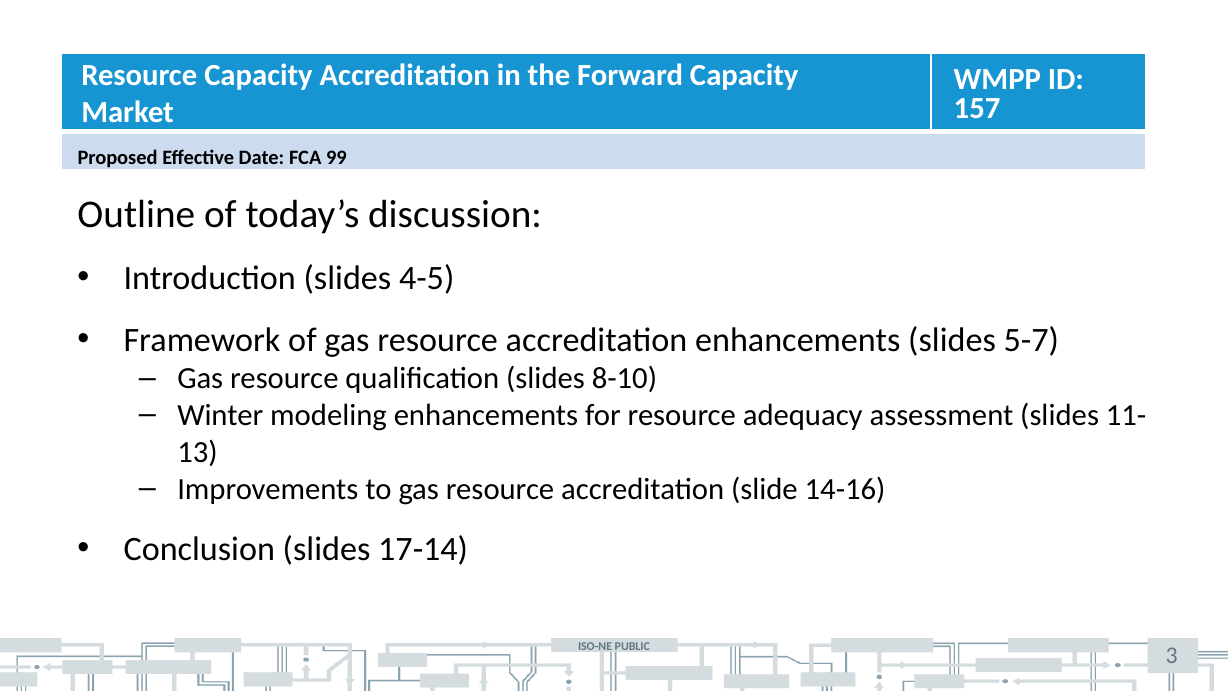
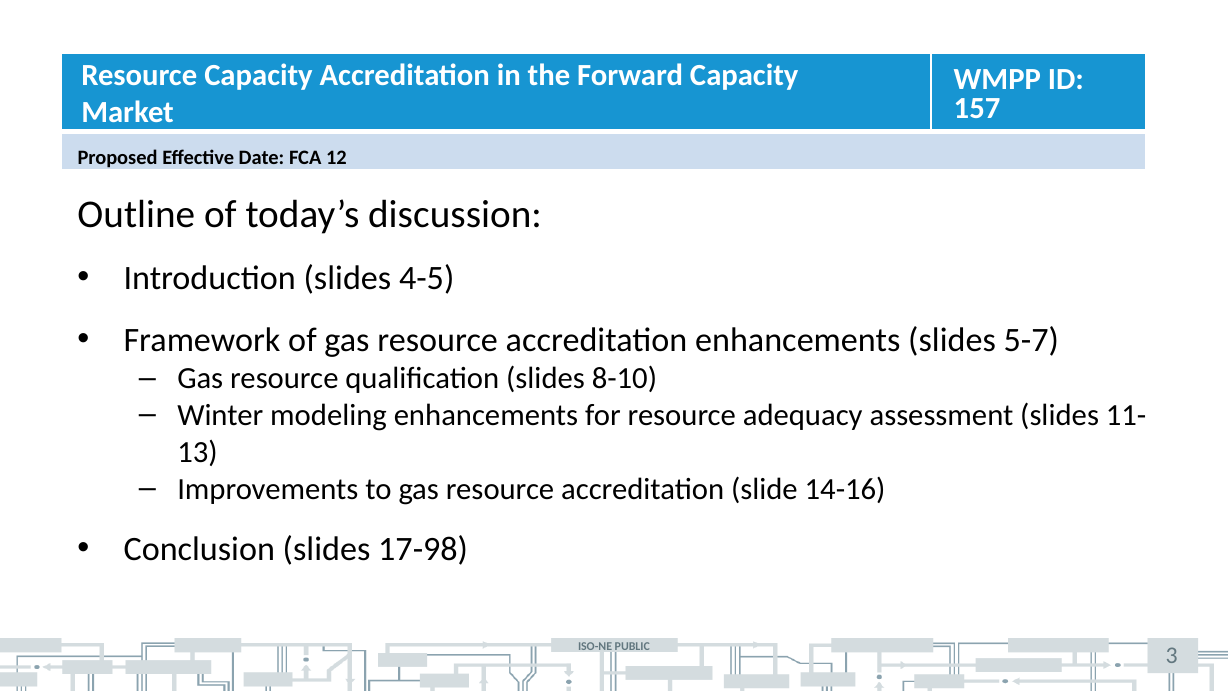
99: 99 -> 12 (336, 158)
17-14: 17-14 -> 17-98 (423, 549)
